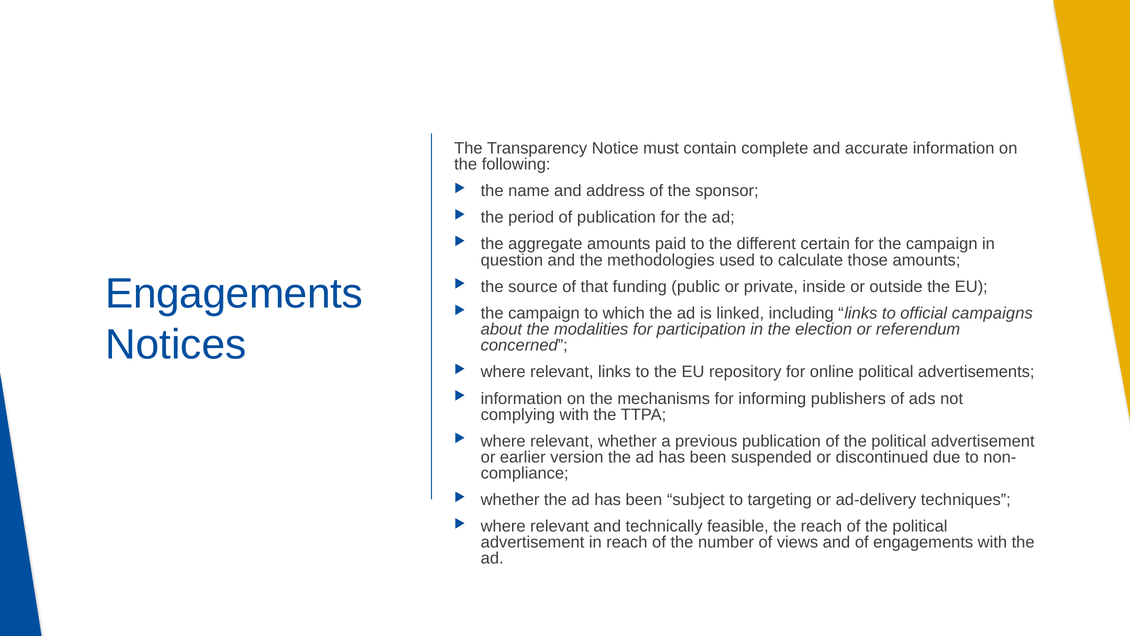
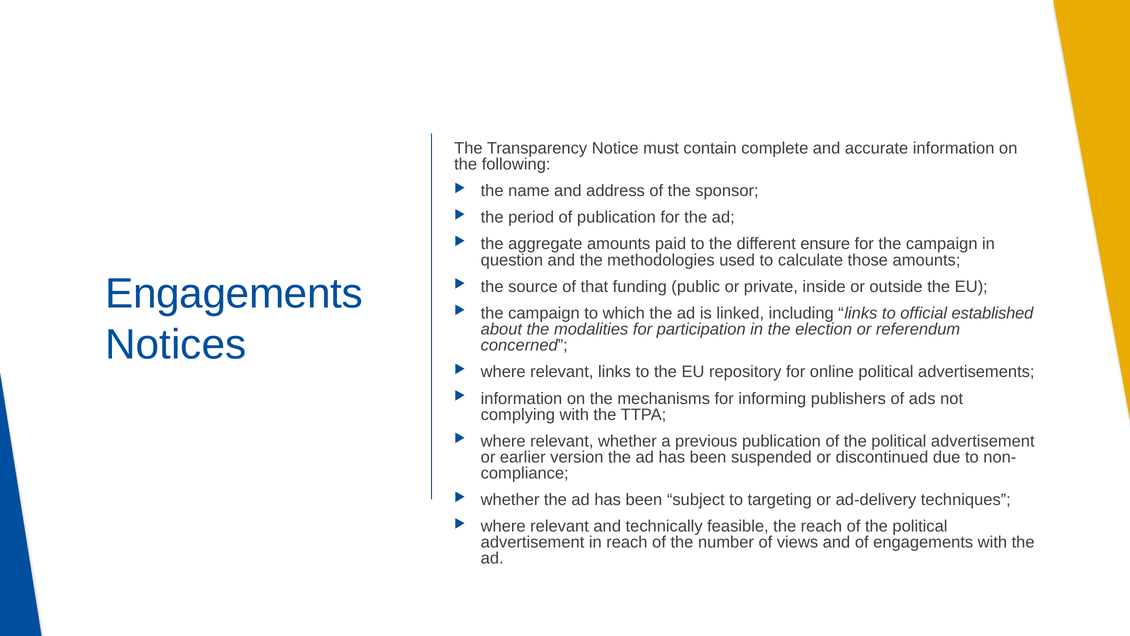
certain: certain -> ensure (825, 244)
campaigns: campaigns -> established (993, 313)
